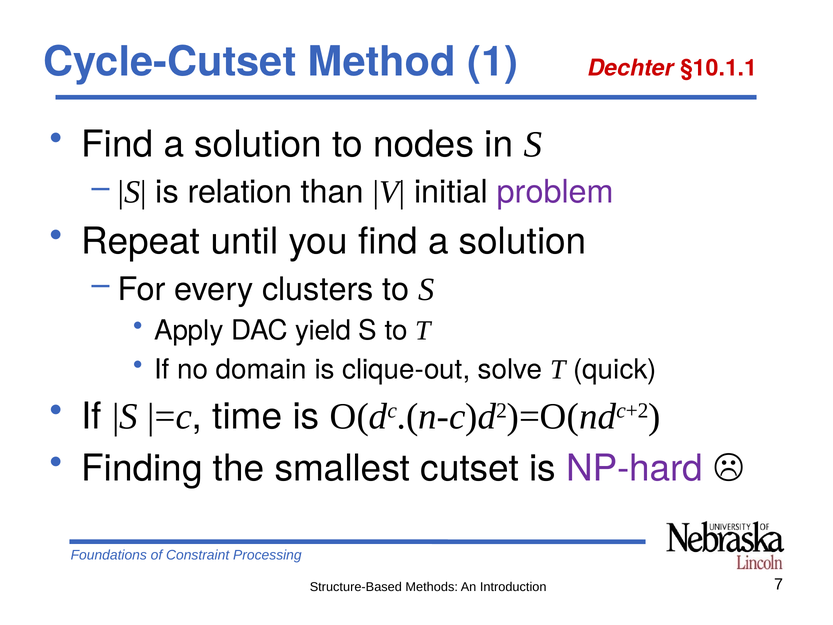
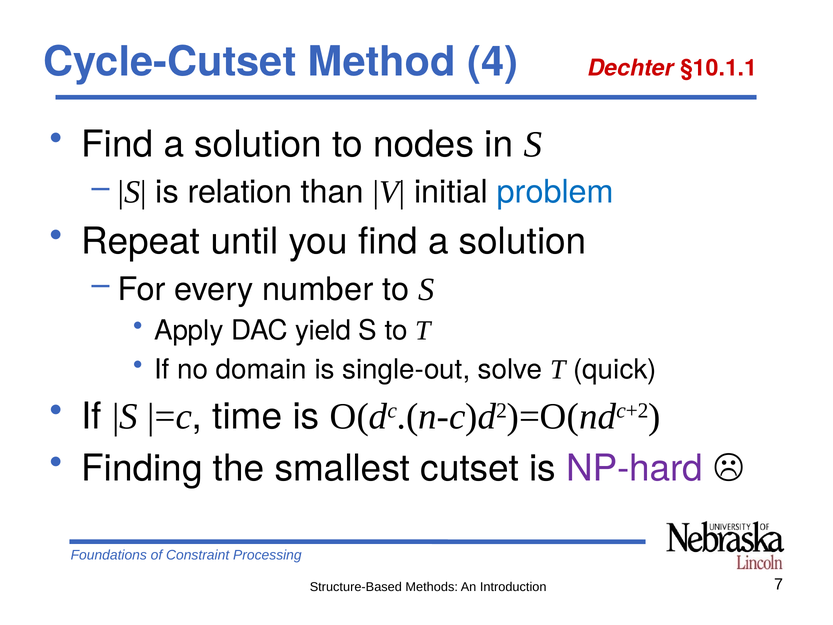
1: 1 -> 4 (493, 62)
problem colour: purple -> blue (555, 192)
clusters: clusters -> number (318, 289)
clique-out: clique-out -> single-out (406, 370)
